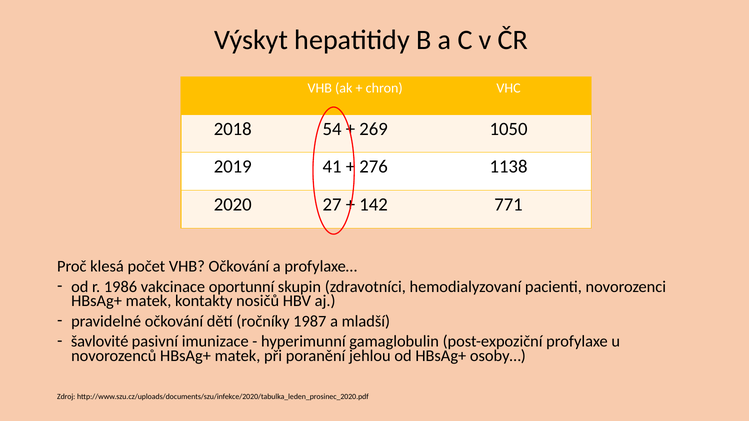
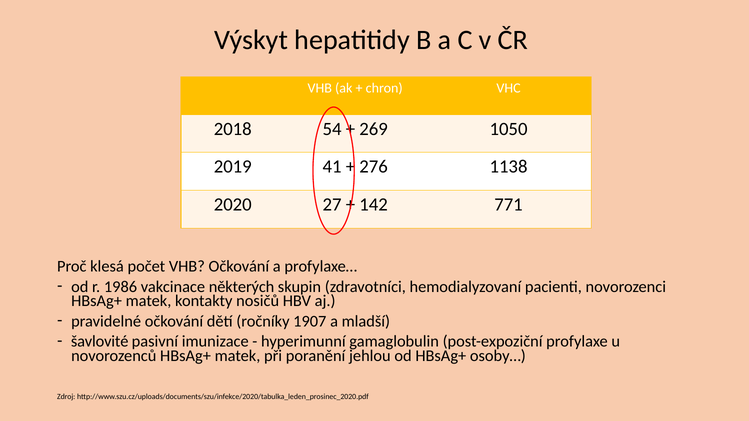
oportunní: oportunní -> některých (242, 287)
1987: 1987 -> 1907 (310, 321)
